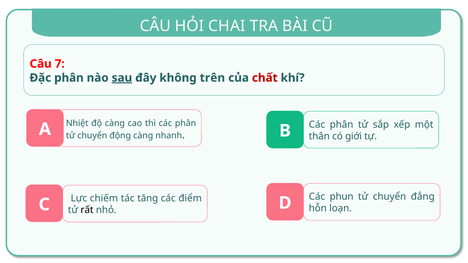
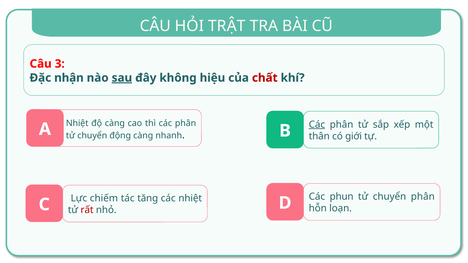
CHAI: CHAI -> TRẬT (227, 26)
7: 7 -> 3 (60, 64)
Đặc phân: phân -> nhận (69, 78)
trên: trên -> hiệu (212, 78)
Các underline: none -> present (317, 125)
chuyển đẳng: đẳng -> phân (423, 197)
các điểm: điểm -> nhiệt (190, 199)
rất colour: black -> red (87, 210)
